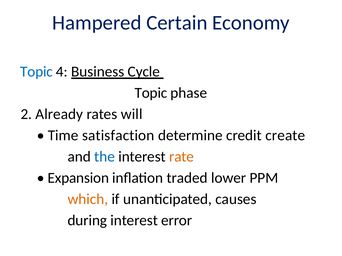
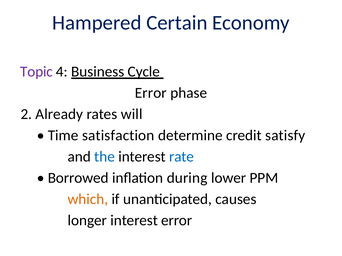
Topic colour: blue -> purple (37, 72)
Topic: Topic -> Error (151, 93)
create: create -> satisfy (285, 136)
rate colour: orange -> blue (182, 157)
Expansion: Expansion -> Borrowed (78, 178)
traded: traded -> during (187, 178)
during: during -> longer (87, 221)
